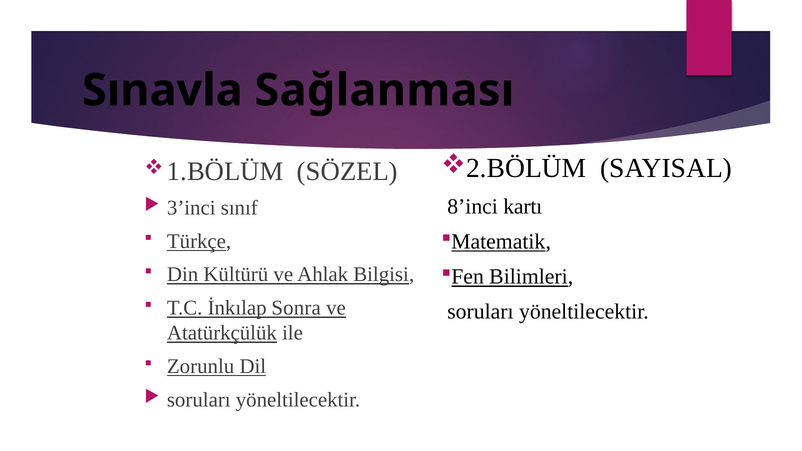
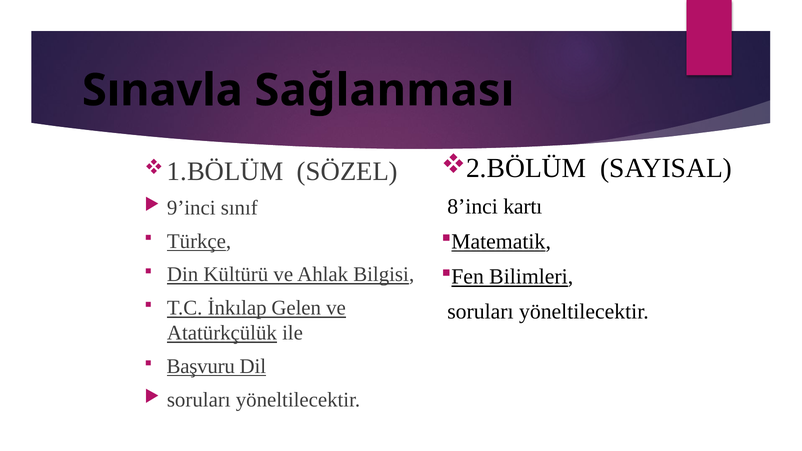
3’inci: 3’inci -> 9’inci (191, 208)
Sonra: Sonra -> Gelen (296, 308)
Zorunlu: Zorunlu -> Başvuru (201, 367)
